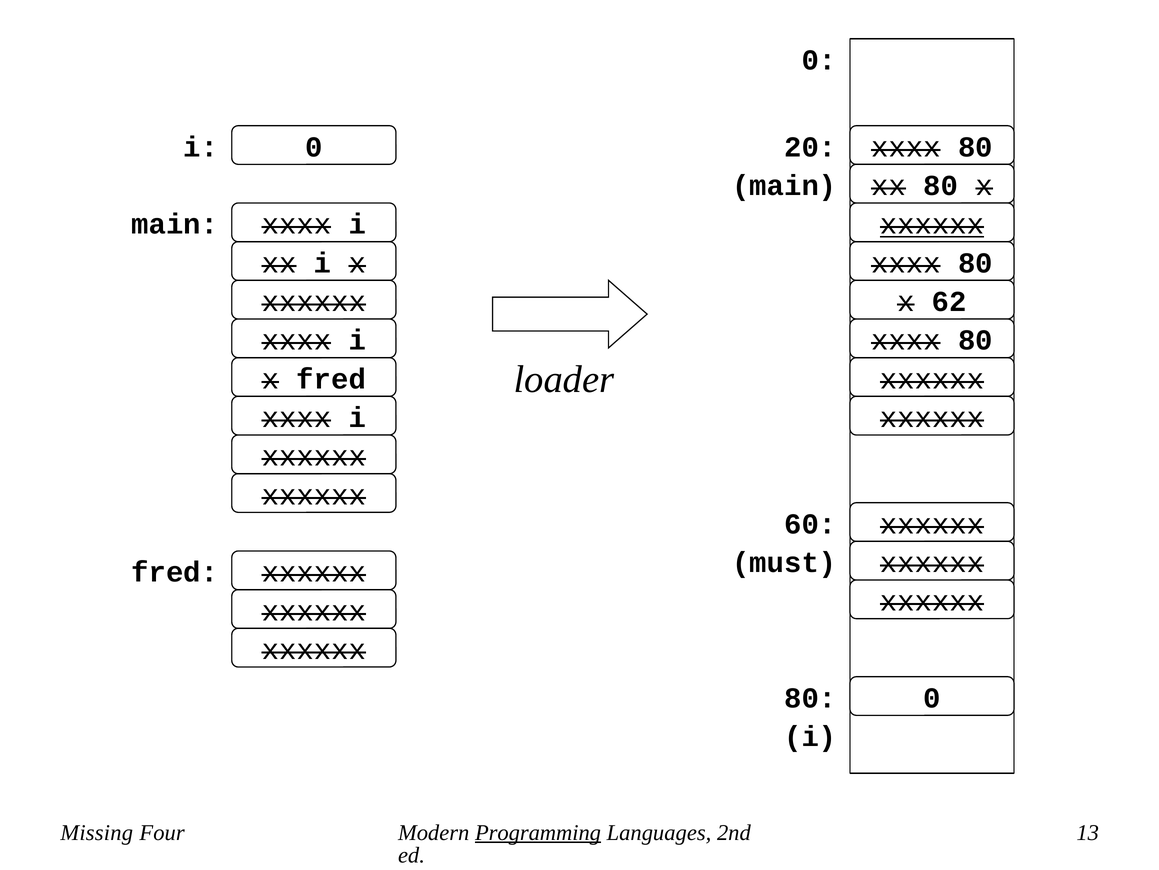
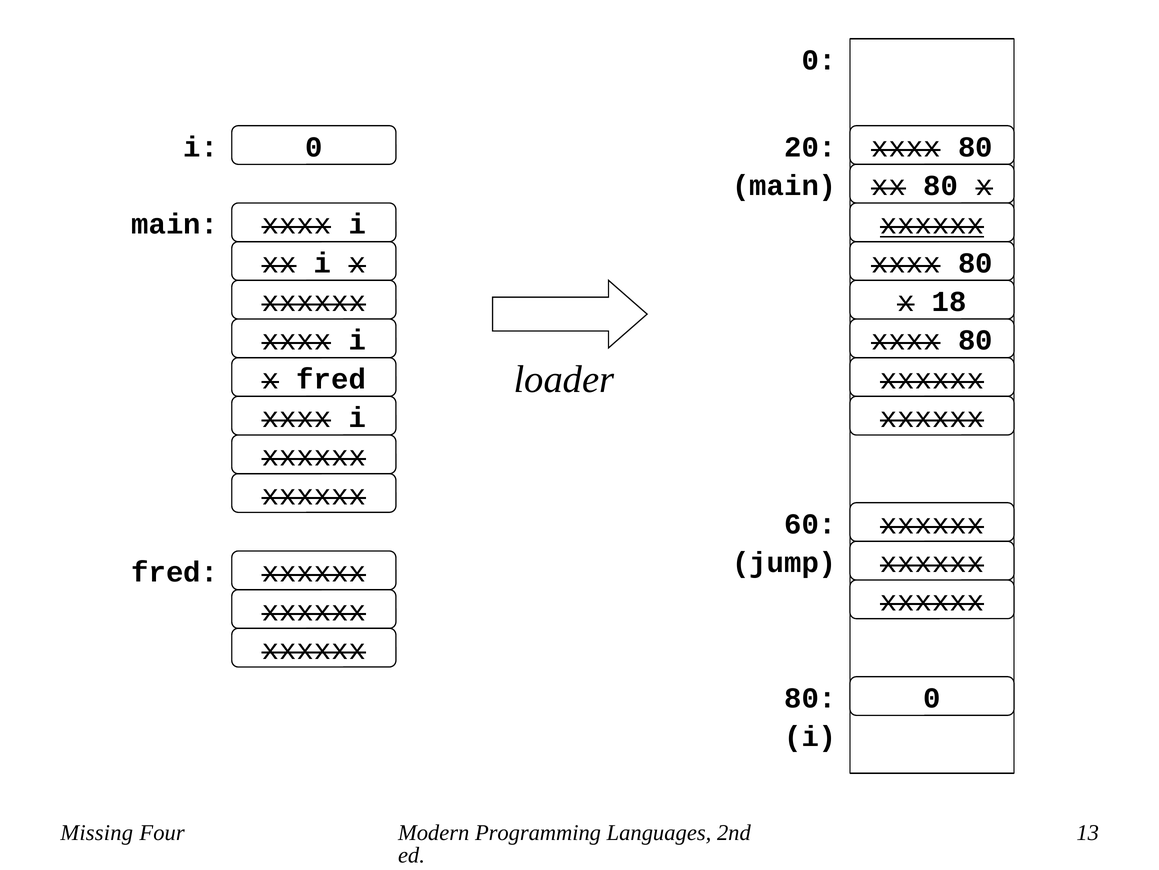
62: 62 -> 18 (949, 301)
must: must -> jump (784, 562)
Programming underline: present -> none (538, 832)
